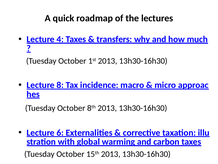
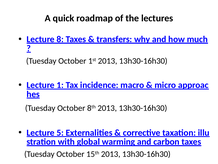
4: 4 -> 8 (60, 39)
8: 8 -> 1 (60, 85)
6: 6 -> 5 (60, 132)
